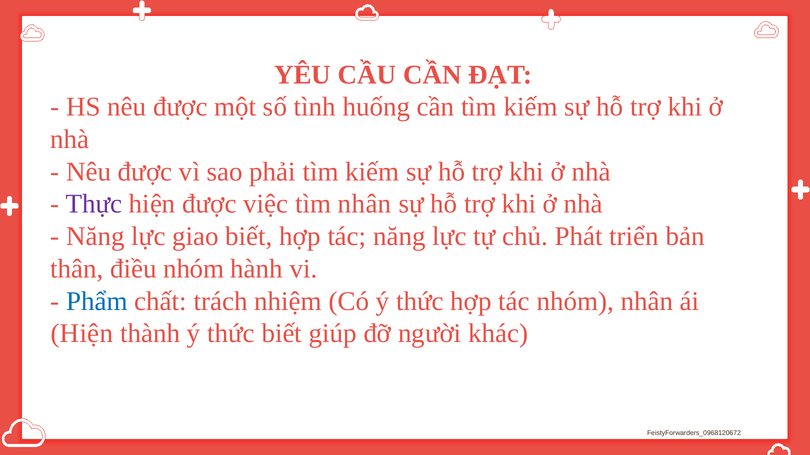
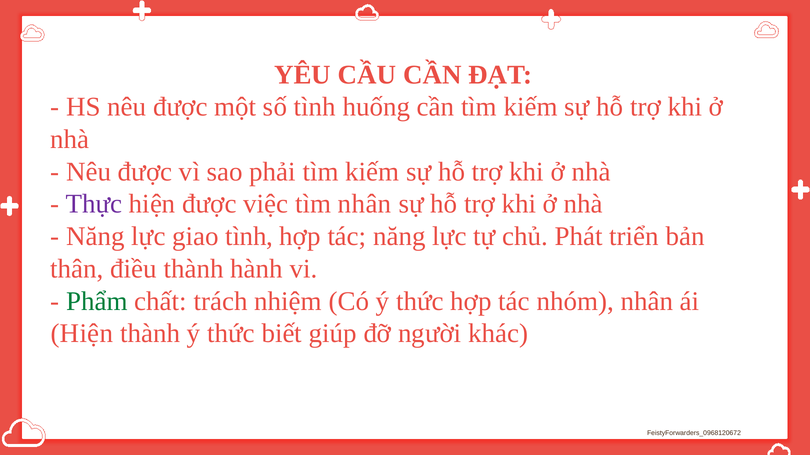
giao biết: biết -> tình (249, 237)
điều nhóm: nhóm -> thành (194, 269)
Phẩm colour: blue -> green (97, 302)
